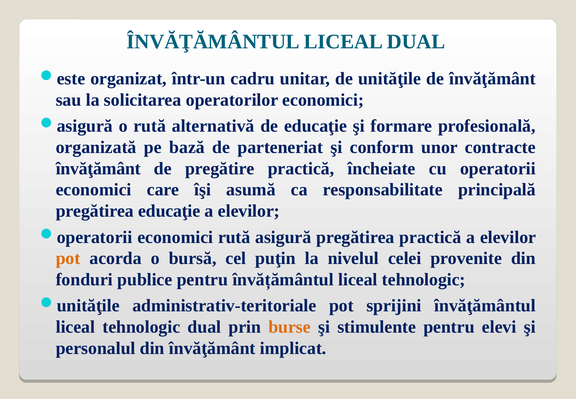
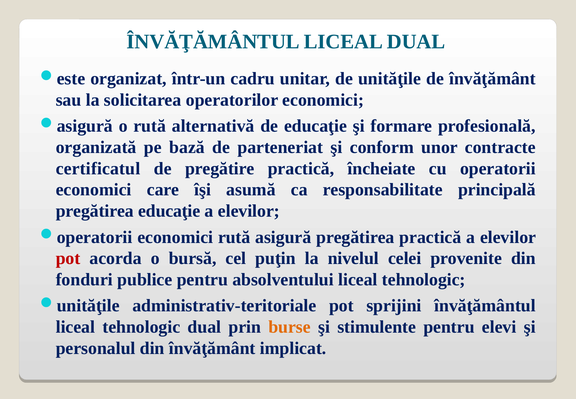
învăţământ: învăţământ -> certificatul (98, 168)
pot colour: orange -> red (68, 258)
învățământul: învățământul -> absolventului (283, 280)
